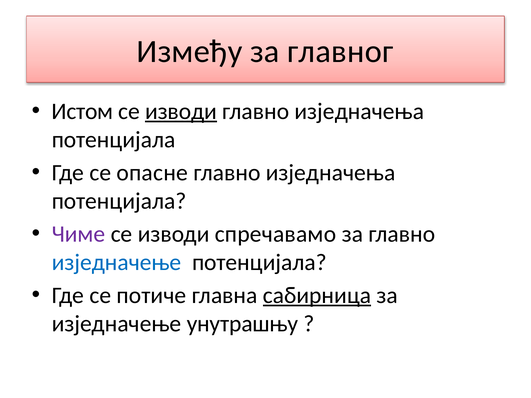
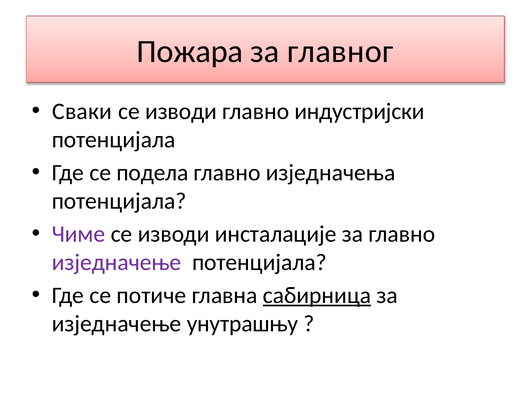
Између: Између -> Пожара (190, 51)
Истом: Истом -> Сваки (82, 111)
изводи underline: present -> none (181, 111)
изједначења: изједначења -> индустријски (359, 111)
опасне: опасне -> подела (152, 173)
спречавамо: спречавамо -> инсталације (276, 234)
изједначење colour: blue -> purple (117, 262)
